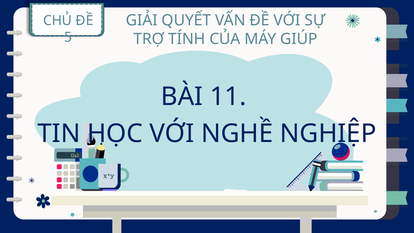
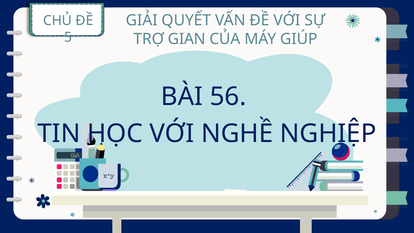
TÍNH: TÍNH -> GIAN (187, 39)
11: 11 -> 56 (228, 96)
